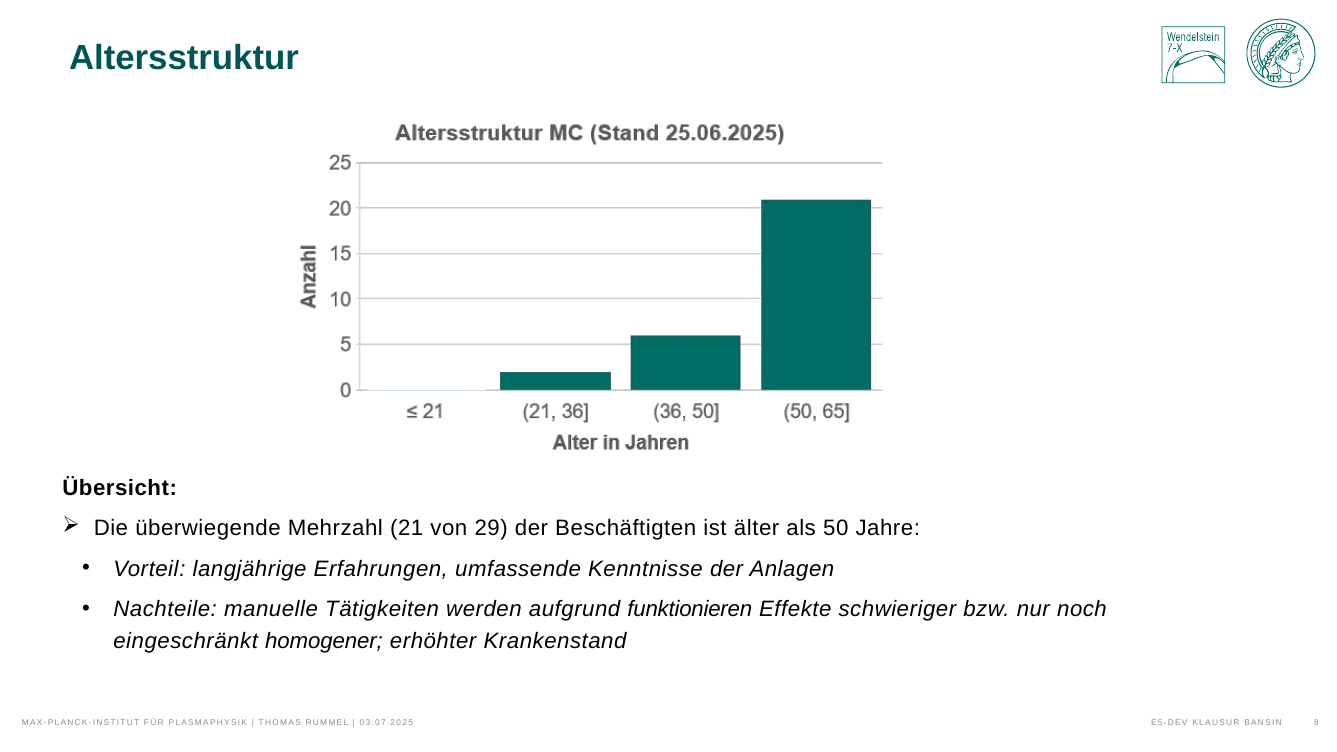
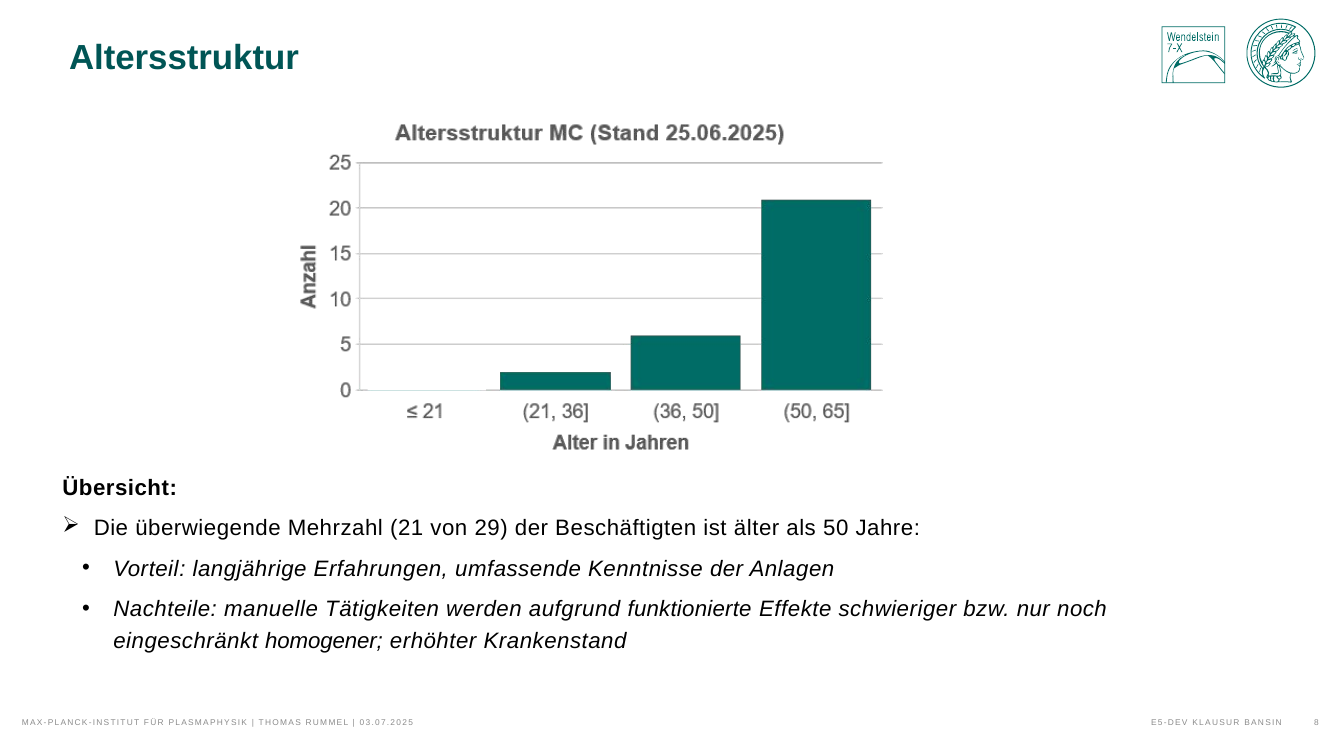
funktionieren: funktionieren -> funktionierte (690, 609)
